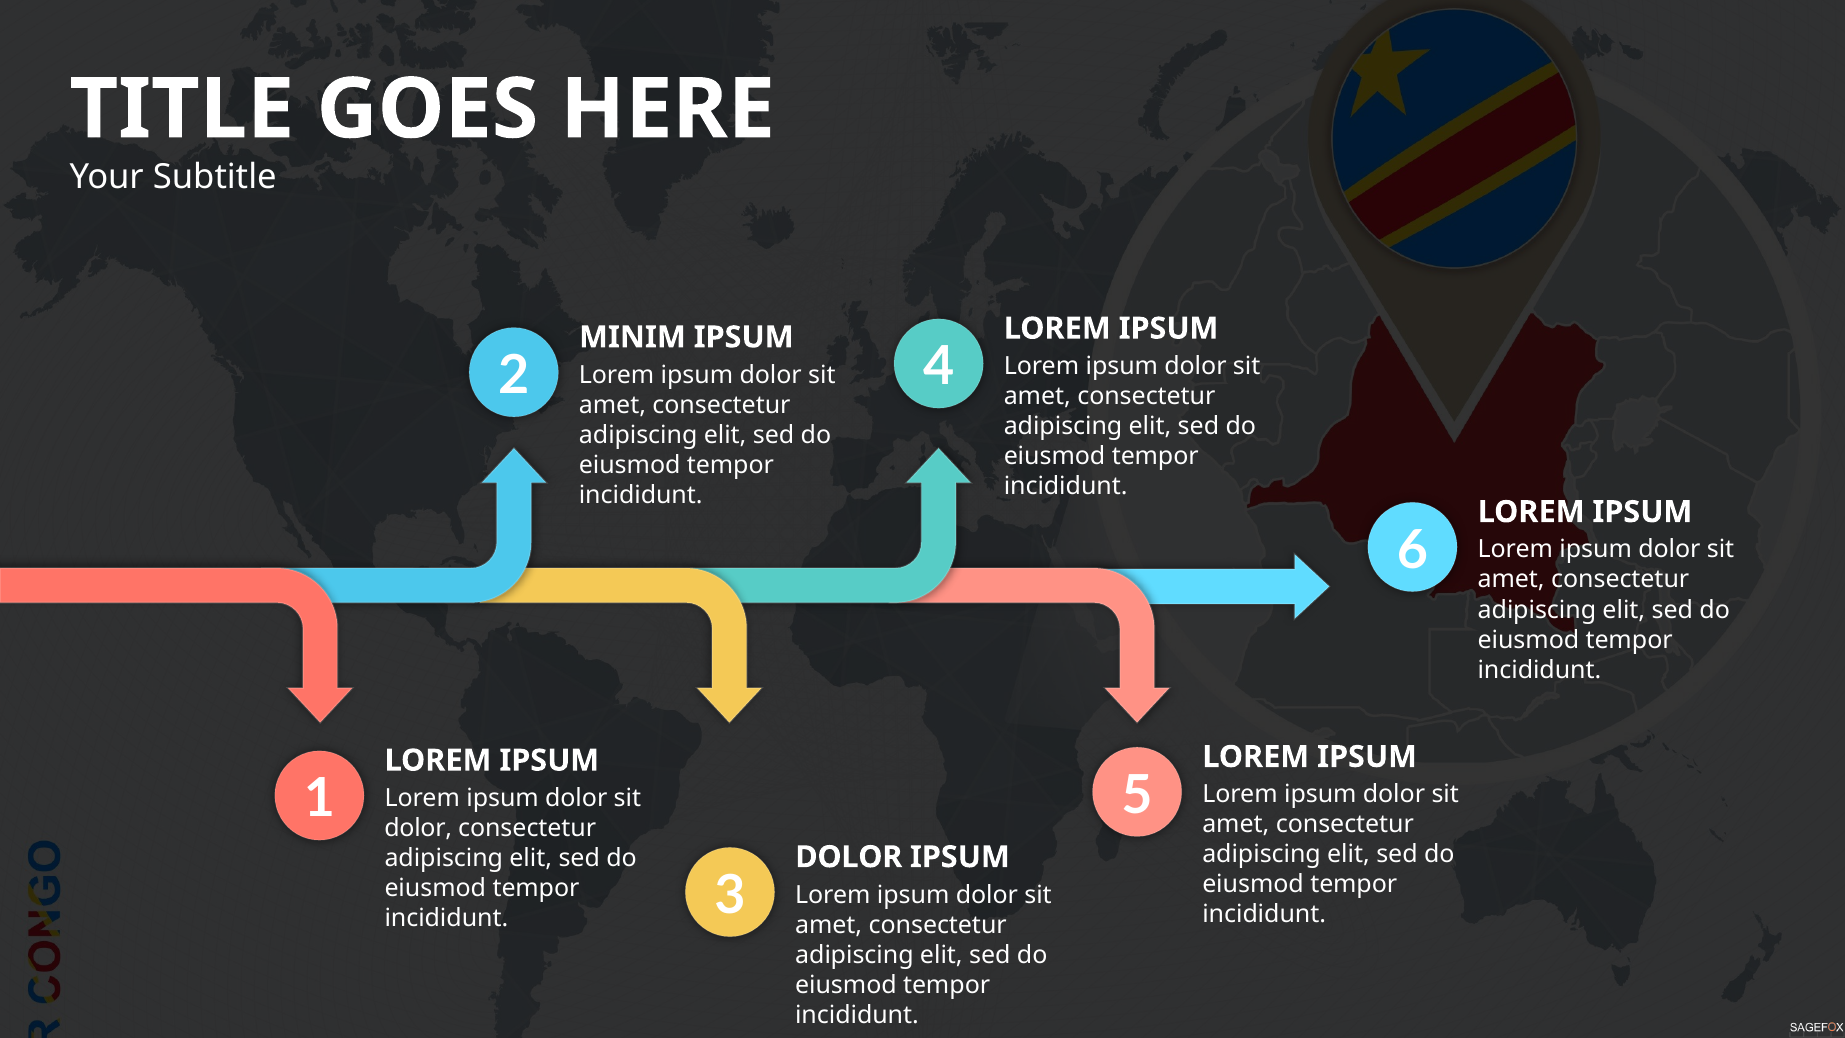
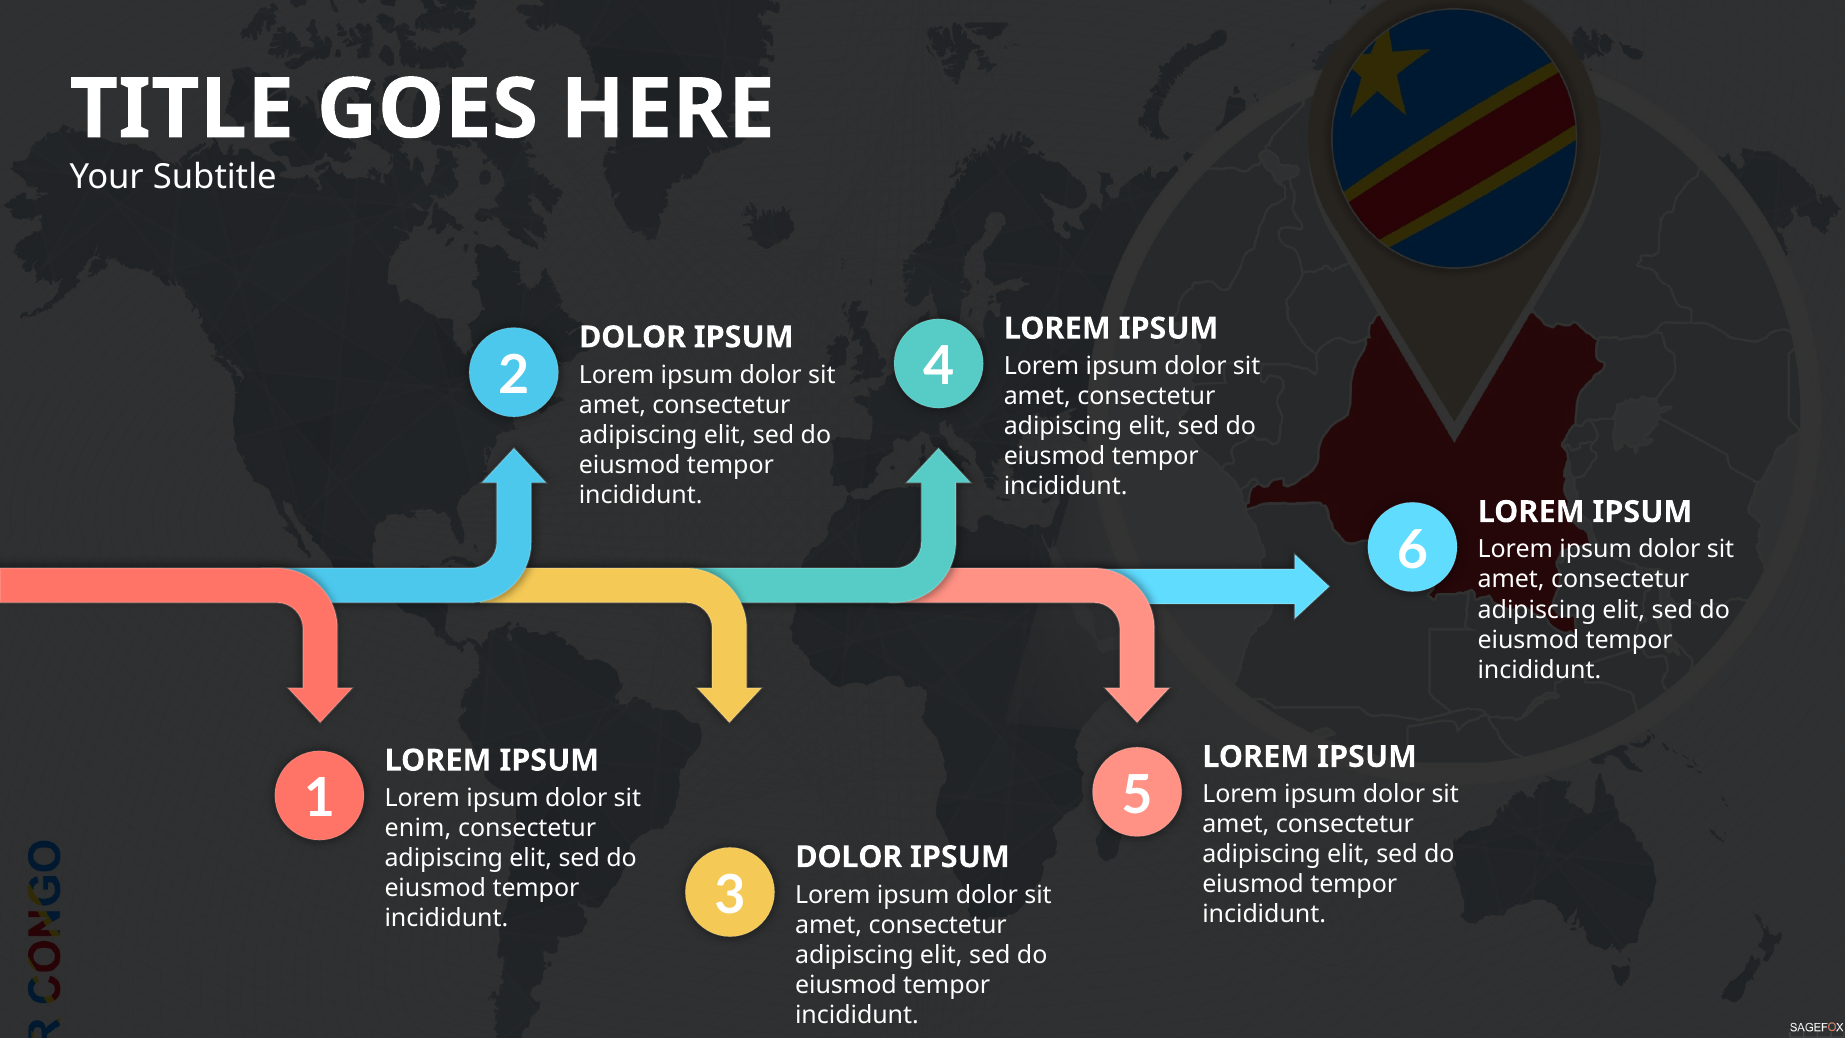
MINIM: MINIM -> DOLOR (633, 337)
dolor: dolor -> enim (418, 828)
